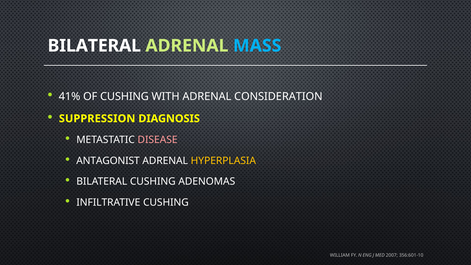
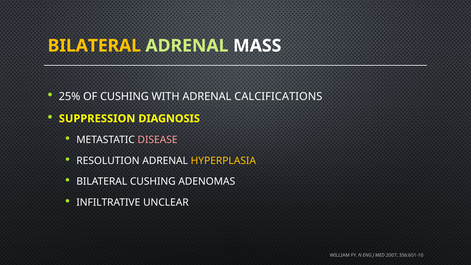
BILATERAL colour: white -> yellow (94, 46)
MASS colour: light blue -> white (257, 46)
41%: 41% -> 25% (69, 96)
CONSIDERATION: CONSIDERATION -> CALCIFICATIONS (278, 96)
ANTAGONIST: ANTAGONIST -> RESOLUTION (108, 161)
INFILTRATIVE CUSHING: CUSHING -> UNCLEAR (166, 202)
